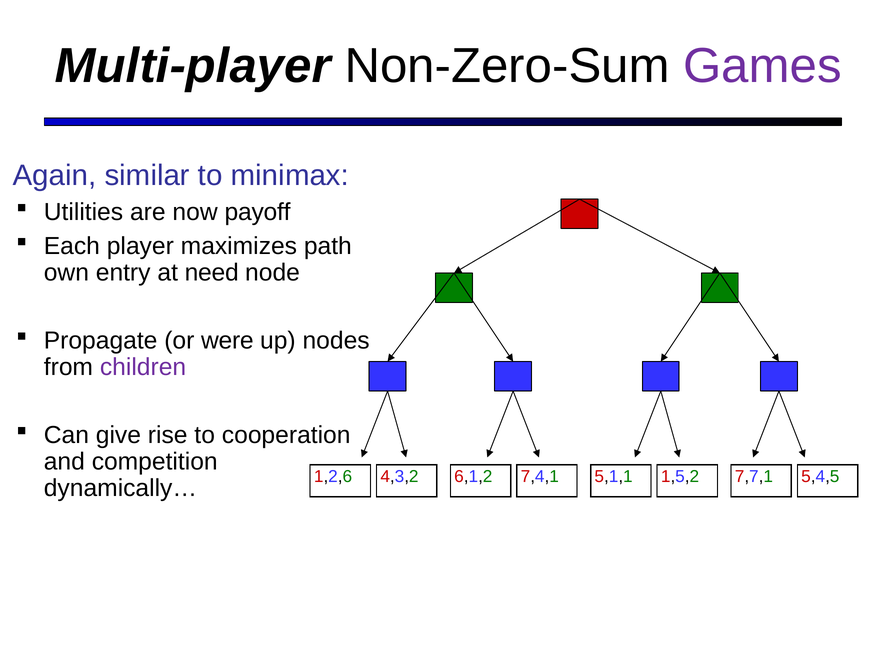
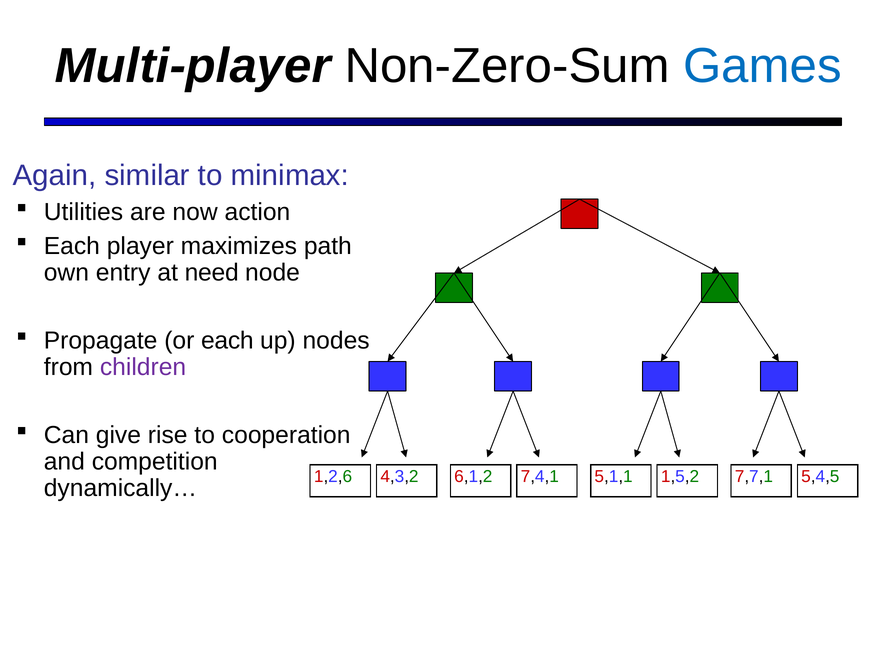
Games colour: purple -> blue (762, 66)
payoff: payoff -> action (257, 212)
or were: were -> each (227, 341)
